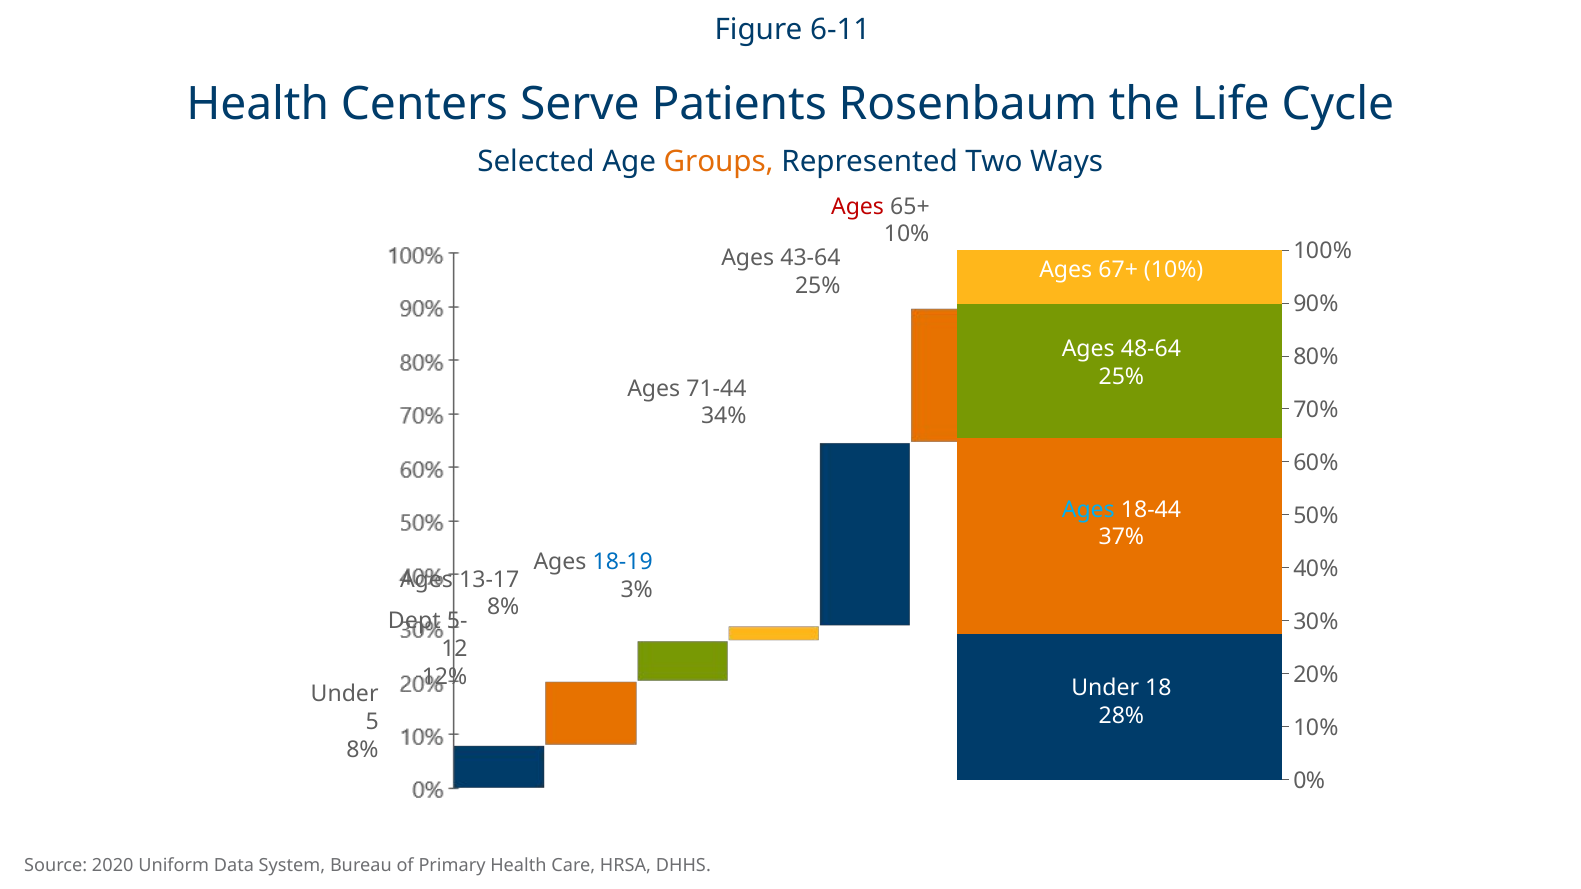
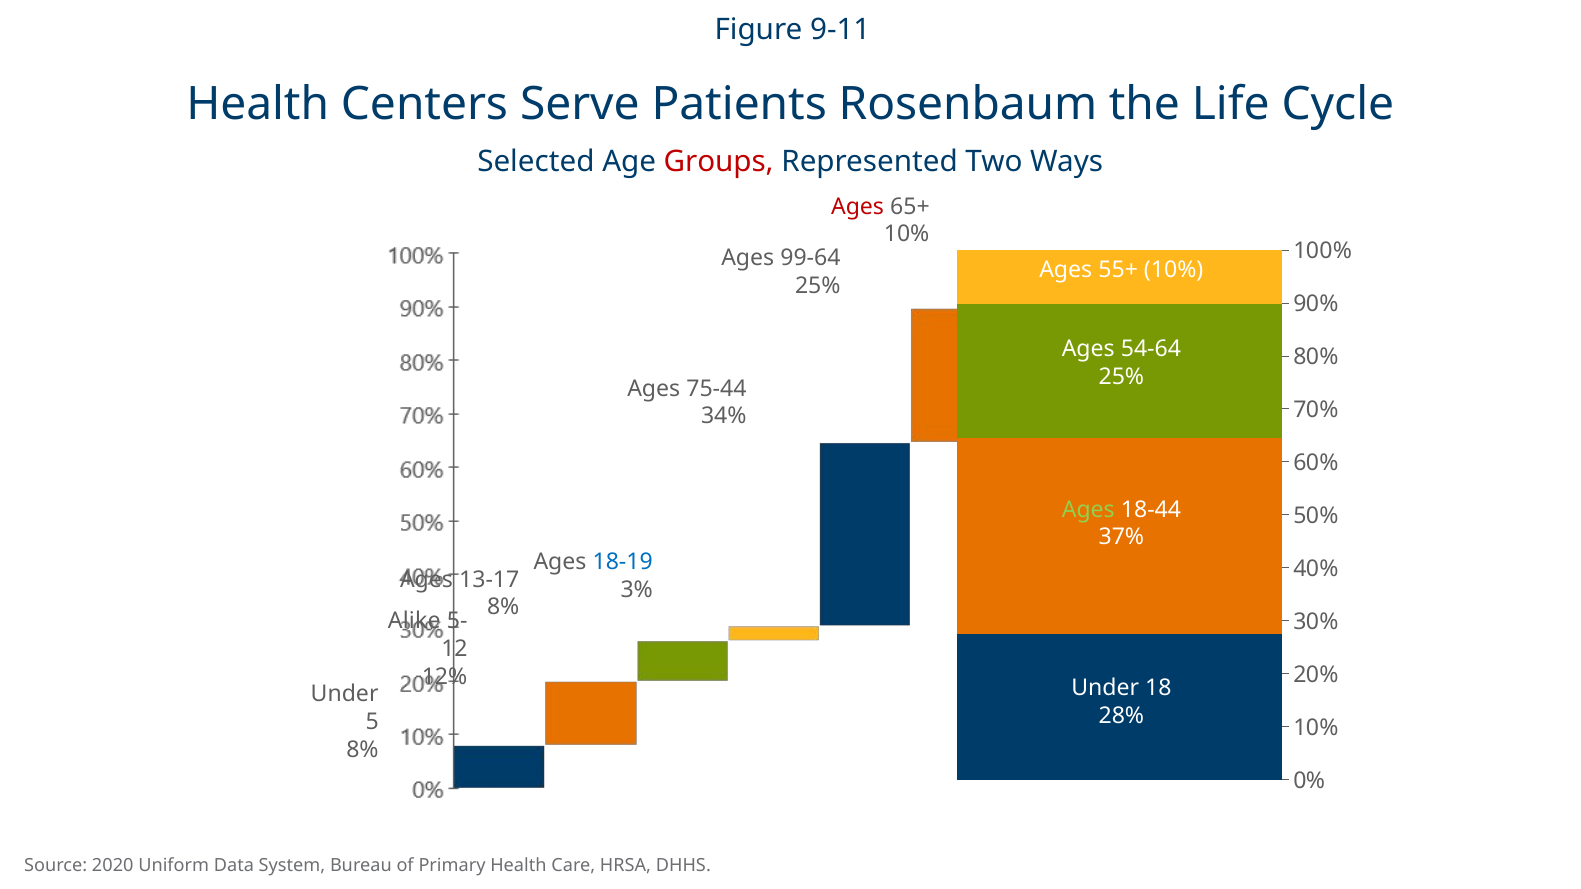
6-11: 6-11 -> 9-11 (840, 29)
Groups colour: orange -> red (719, 162)
43-64: 43-64 -> 99-64 (810, 258)
67+: 67+ -> 55+ (1118, 269)
48-64: 48-64 -> 54-64 (1151, 349)
71-44: 71-44 -> 75-44 (716, 389)
Ages colour: light blue -> light green (1088, 510)
Dept: Dept -> Alike (414, 622)
